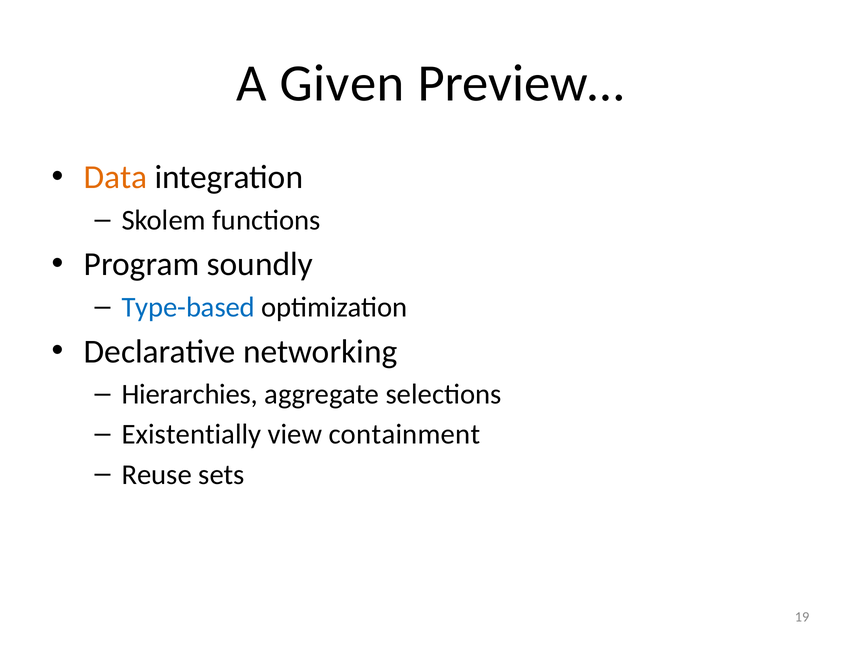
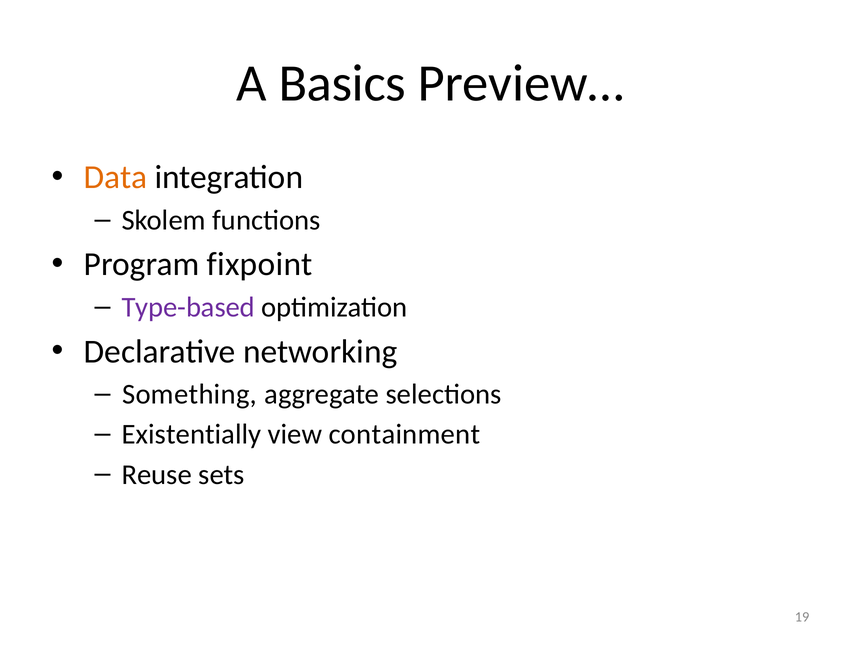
Given: Given -> Basics (342, 83)
soundly: soundly -> fixpoint (260, 264)
Type-based colour: blue -> purple (188, 307)
Hierarchies: Hierarchies -> Something (190, 394)
